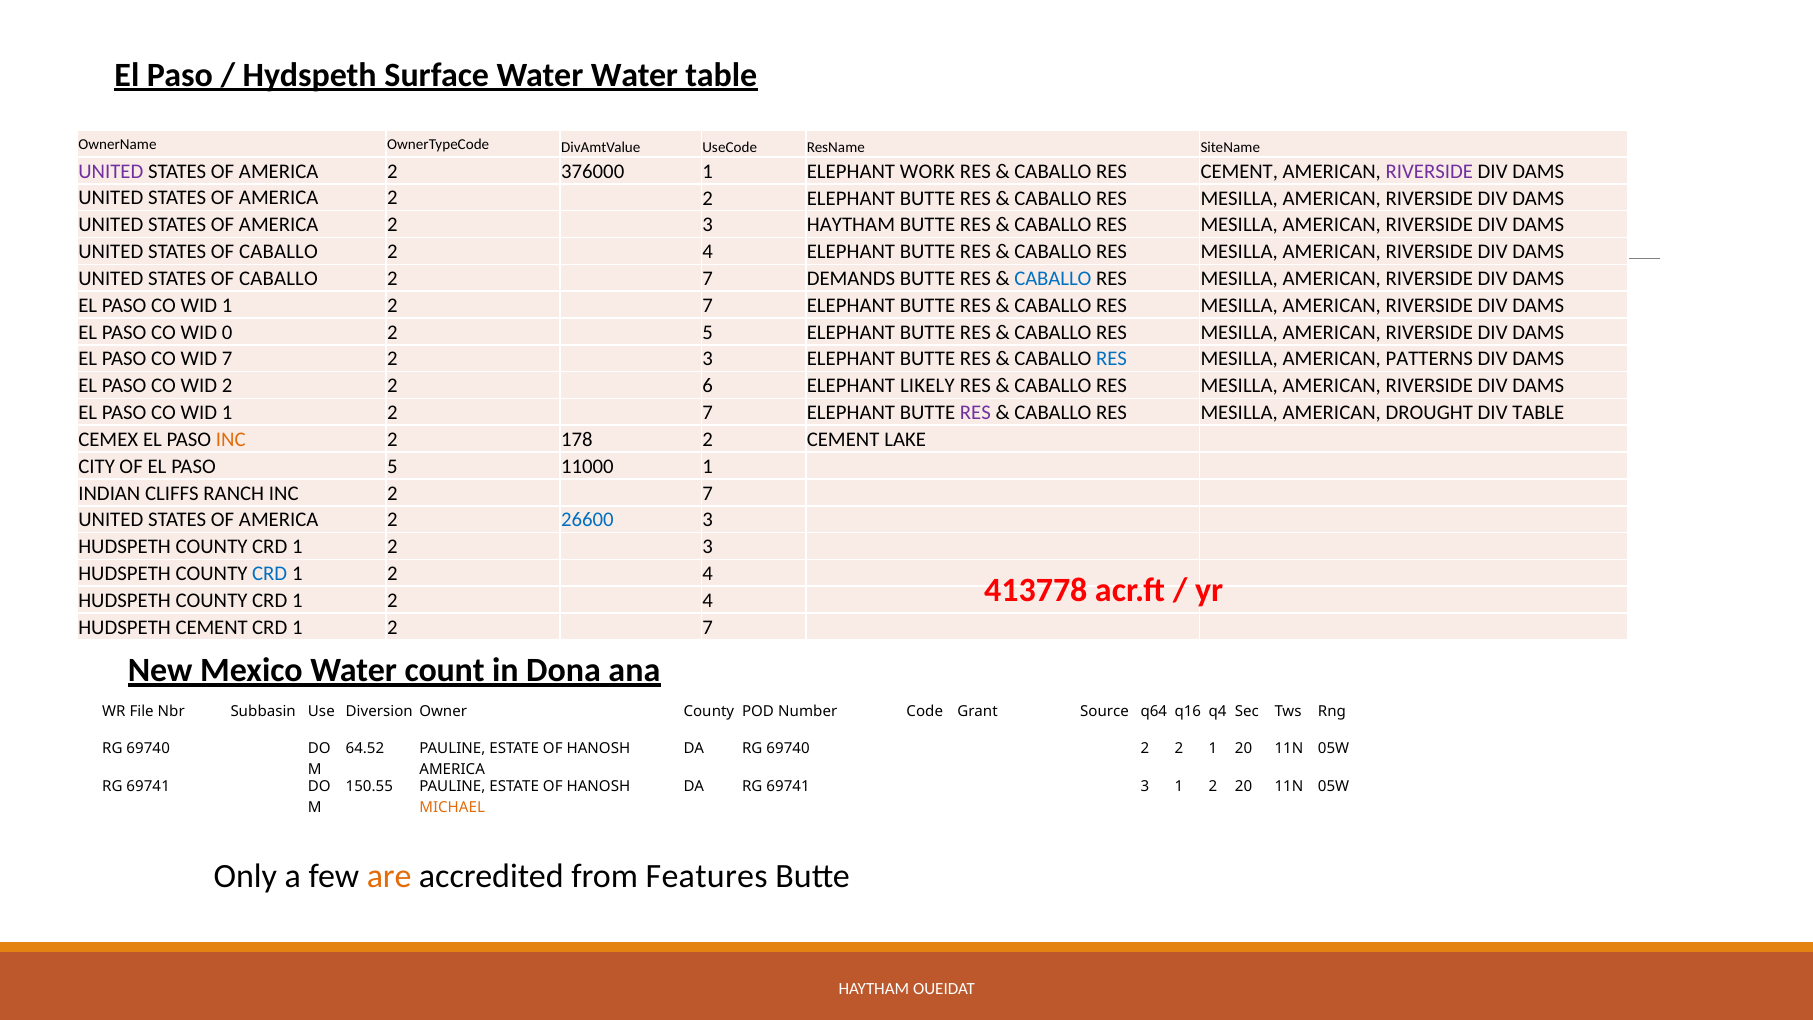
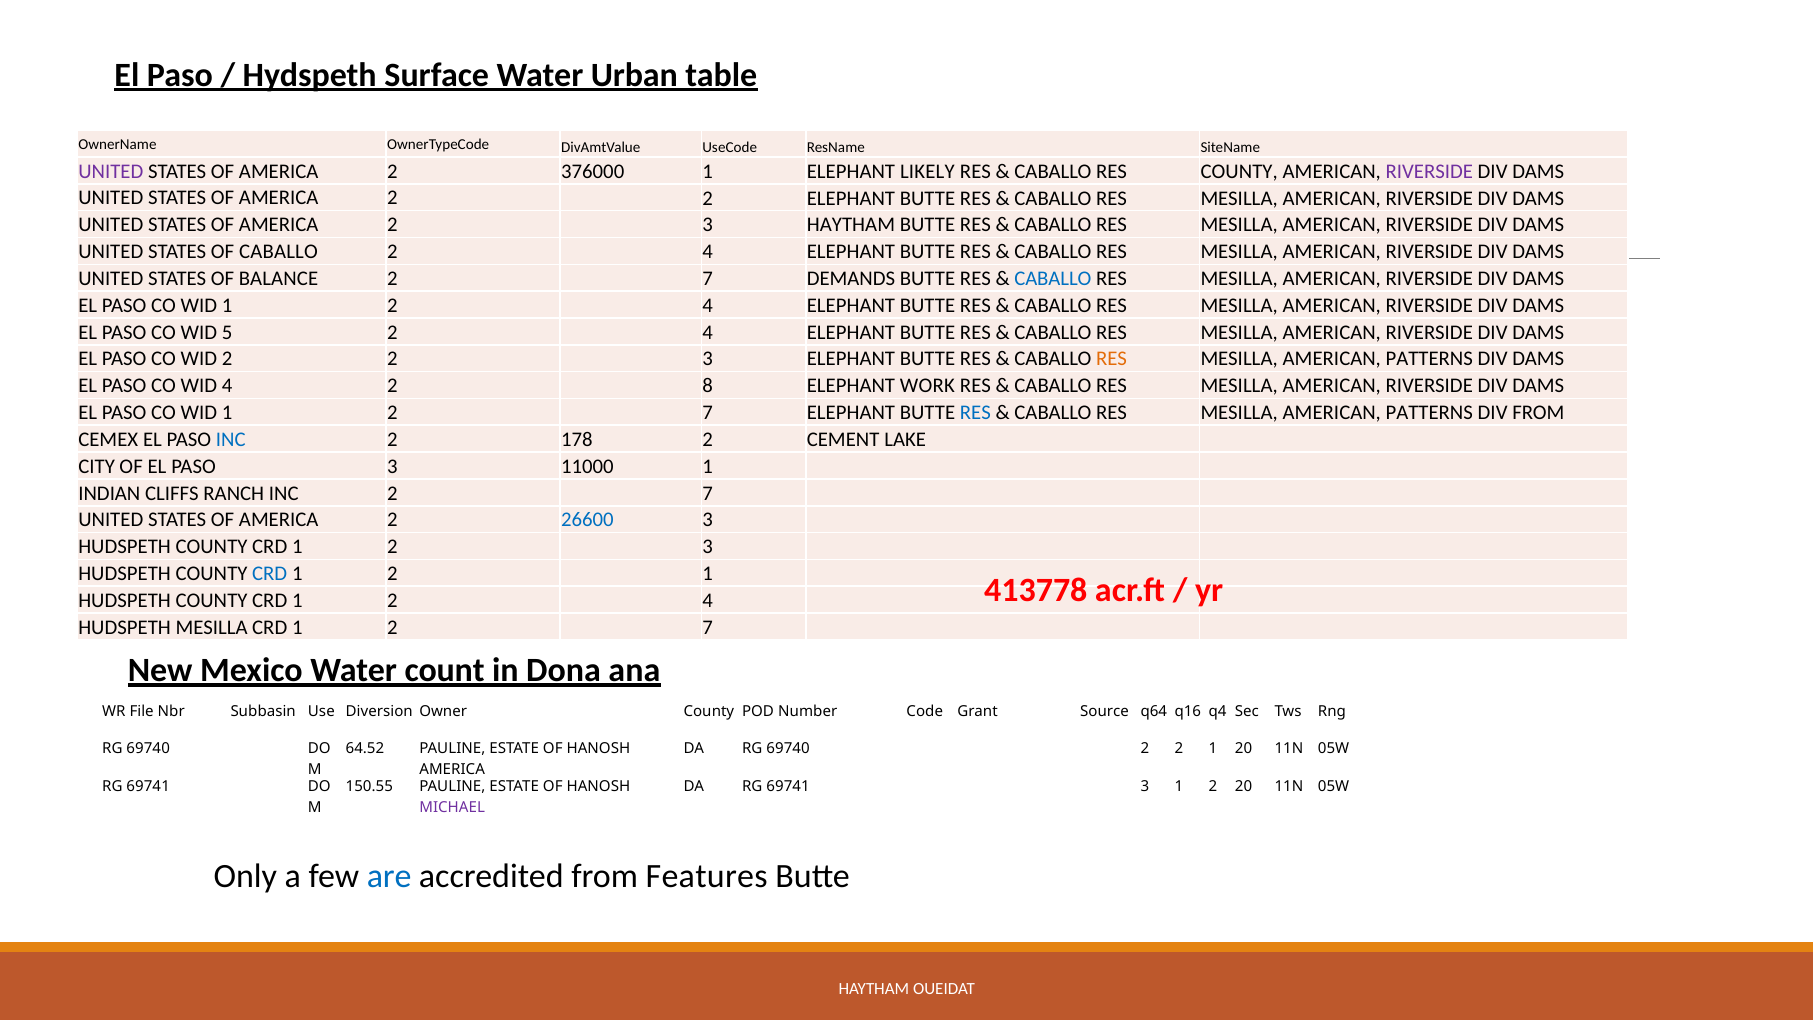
Water Water: Water -> Urban (634, 75)
WORK: WORK -> LIKELY (927, 171)
RES CEMENT: CEMENT -> COUNTY (1239, 171)
CABALLO: CABALLO -> BALANCE (279, 279)
7: 7 -> 4 (708, 305)
0: 0 -> 5 (227, 332)
5: 5 -> 4 (708, 332)
WID 7: 7 -> 2 (227, 359)
RES colour: blue -> orange (1112, 359)
WID 2: 2 -> 4 (227, 386)
6: 6 -> 8 (708, 386)
LIKELY: LIKELY -> WORK (927, 386)
RES colour: purple -> blue (975, 413)
DROUGHT: DROUGHT -> PATTERNS (1429, 413)
DIV TABLE: TABLE -> FROM (1538, 413)
INC colour: orange -> blue (231, 439)
PASO 5: 5 -> 3 (392, 466)
4: 4 -> 1 (708, 574)
HUDSPETH CEMENT: CEMENT -> MESILLA (212, 627)
MICHAEL colour: orange -> purple (452, 807)
are colour: orange -> blue (389, 877)
